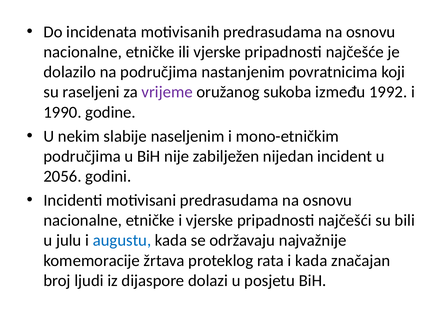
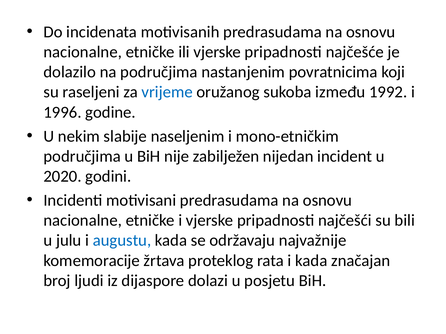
vrijeme colour: purple -> blue (167, 92)
1990: 1990 -> 1996 (63, 112)
2056: 2056 -> 2020 (63, 177)
